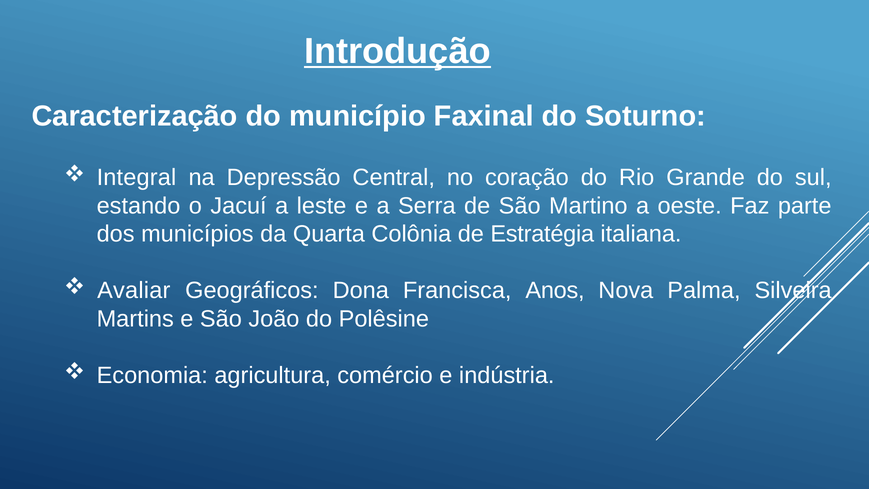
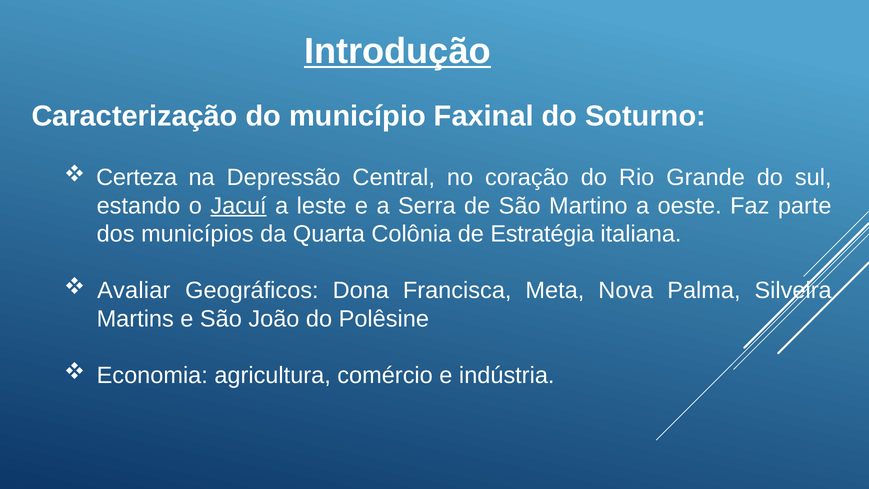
Integral: Integral -> Certeza (137, 178)
Jacuí underline: none -> present (239, 206)
Anos: Anos -> Meta (555, 290)
